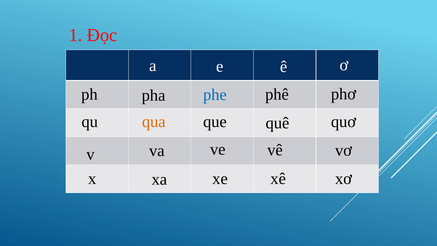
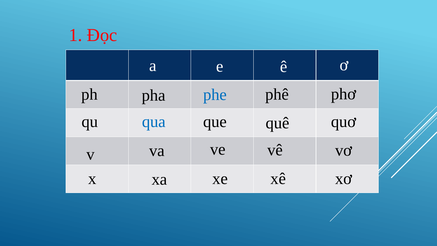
qua colour: orange -> blue (154, 122)
